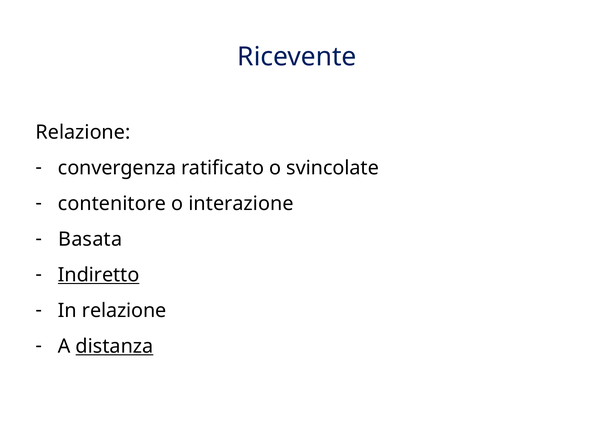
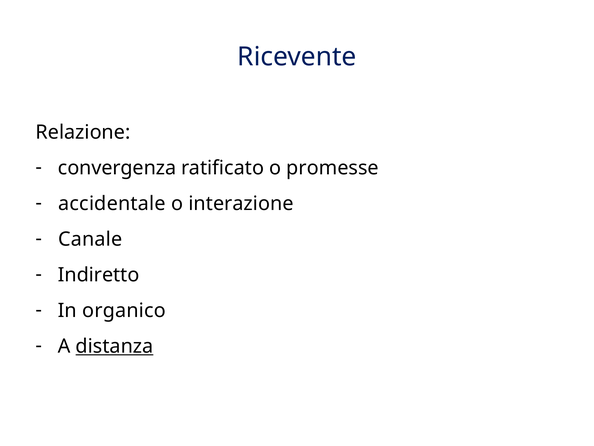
svincolate: svincolate -> promesse (333, 168)
contenitore: contenitore -> accidentale (112, 203)
Basata: Basata -> Canale (90, 239)
Indiretto underline: present -> none (99, 275)
In relazione: relazione -> organico (124, 310)
